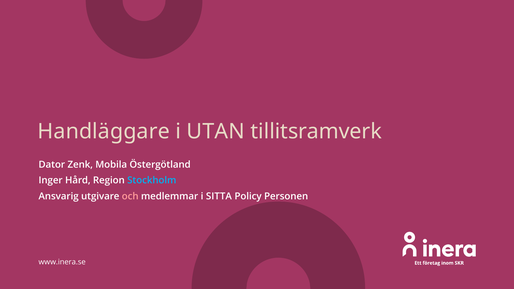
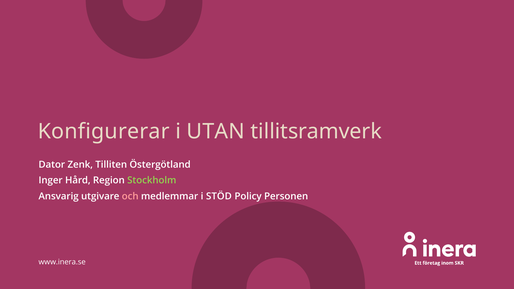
Handläggare: Handläggare -> Konfigurerar (104, 132)
Mobila: Mobila -> Tilliten (111, 165)
Stockholm colour: light blue -> light green (152, 181)
SITTA: SITTA -> STÖD (219, 196)
